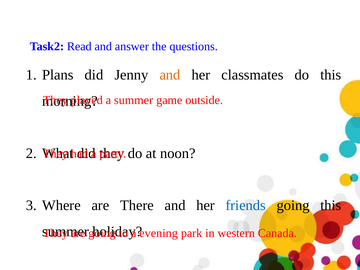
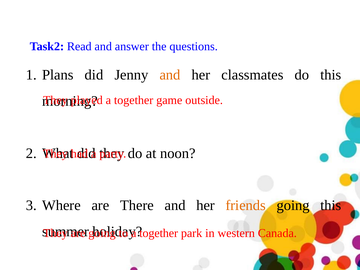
summer: summer -> together (134, 100)
friends colour: blue -> orange (246, 205)
evening: evening -> together (159, 233)
